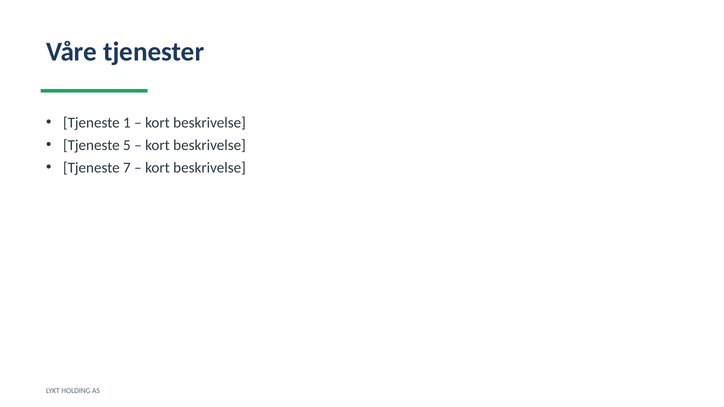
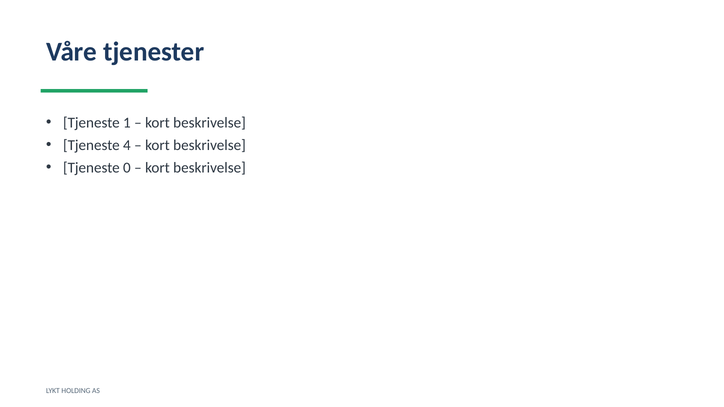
5: 5 -> 4 (127, 145)
7: 7 -> 0 (127, 168)
